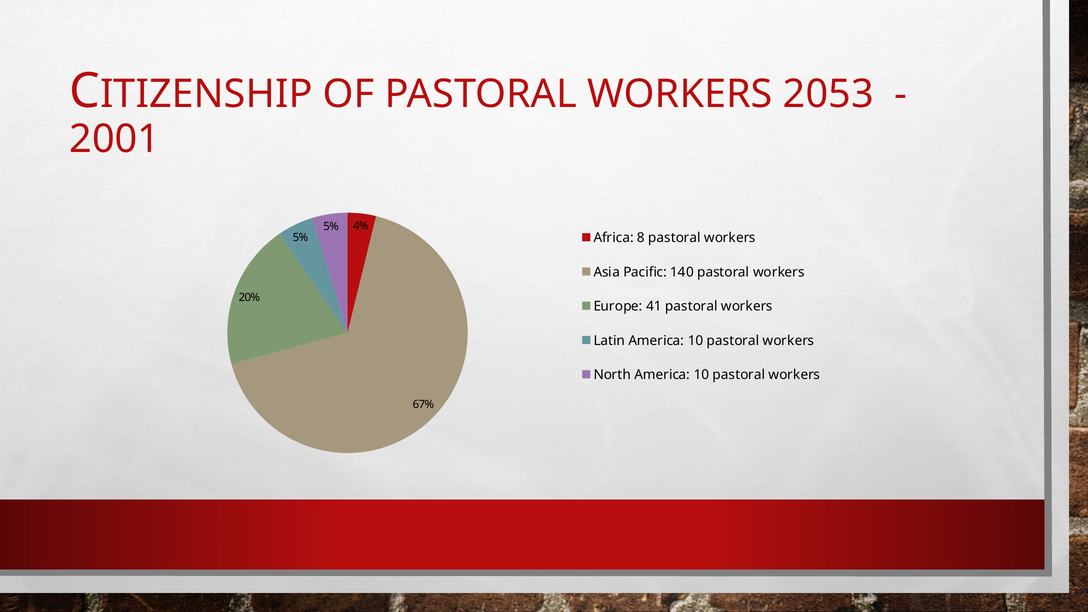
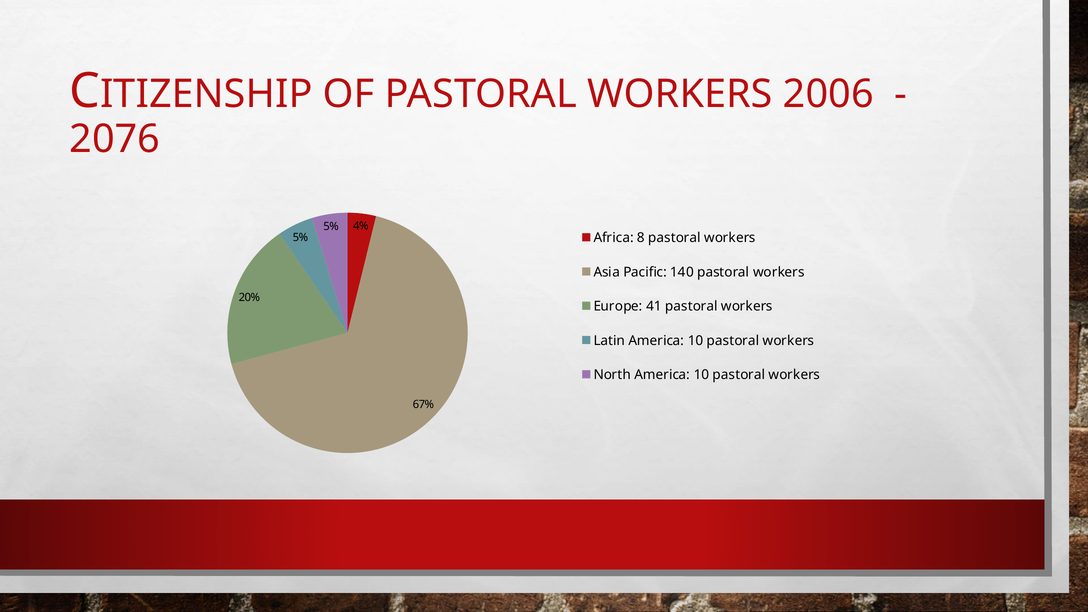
2053: 2053 -> 2006 (828, 94)
2001: 2001 -> 2076 (115, 139)
